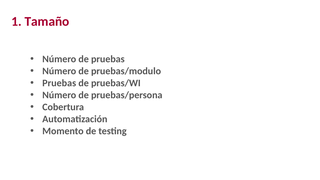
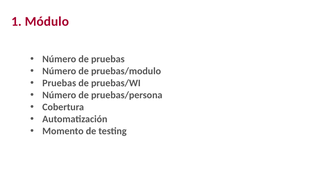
Tamaño: Tamaño -> Módulo (47, 21)
